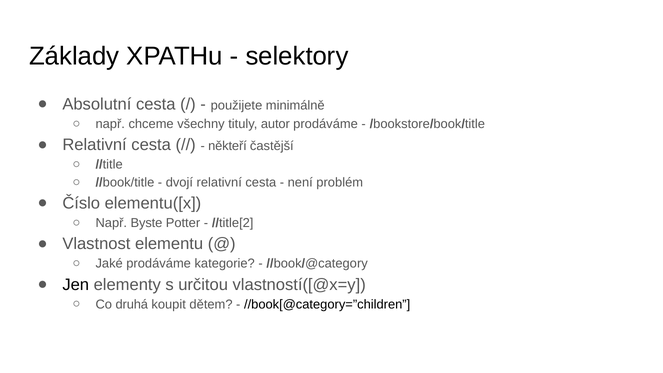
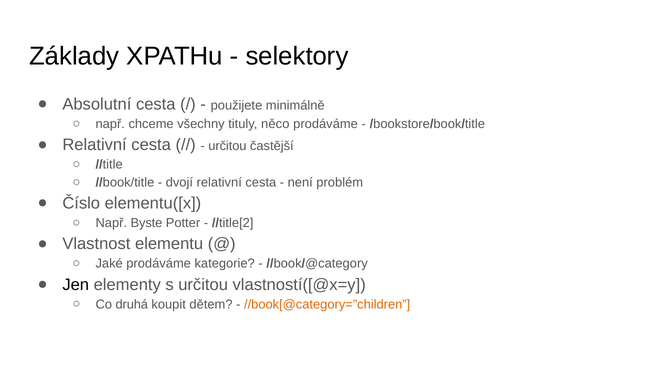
autor: autor -> něco (275, 124)
někteří: někteří -> určitou (227, 146)
//book[@category=”children colour: black -> orange (327, 304)
